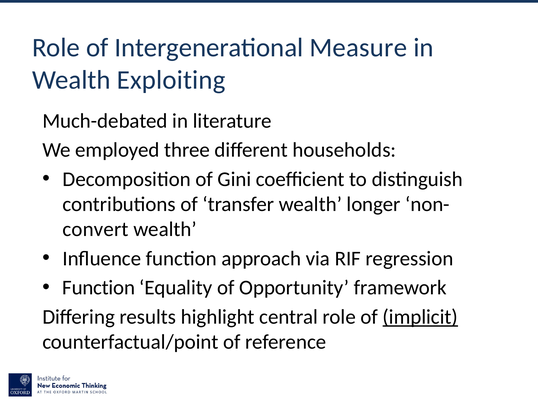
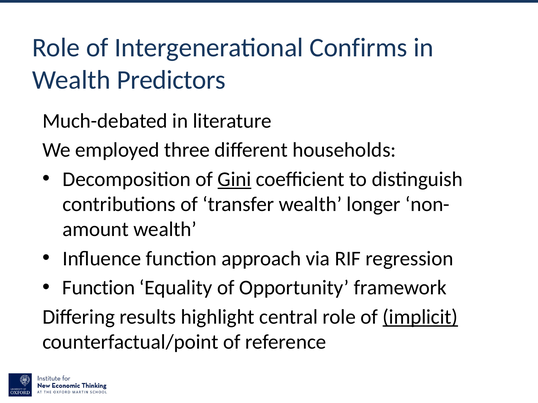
Measure: Measure -> Confirms (358, 48)
Exploiting: Exploiting -> Predictors (171, 80)
Gini underline: none -> present (234, 179)
convert: convert -> amount (96, 230)
